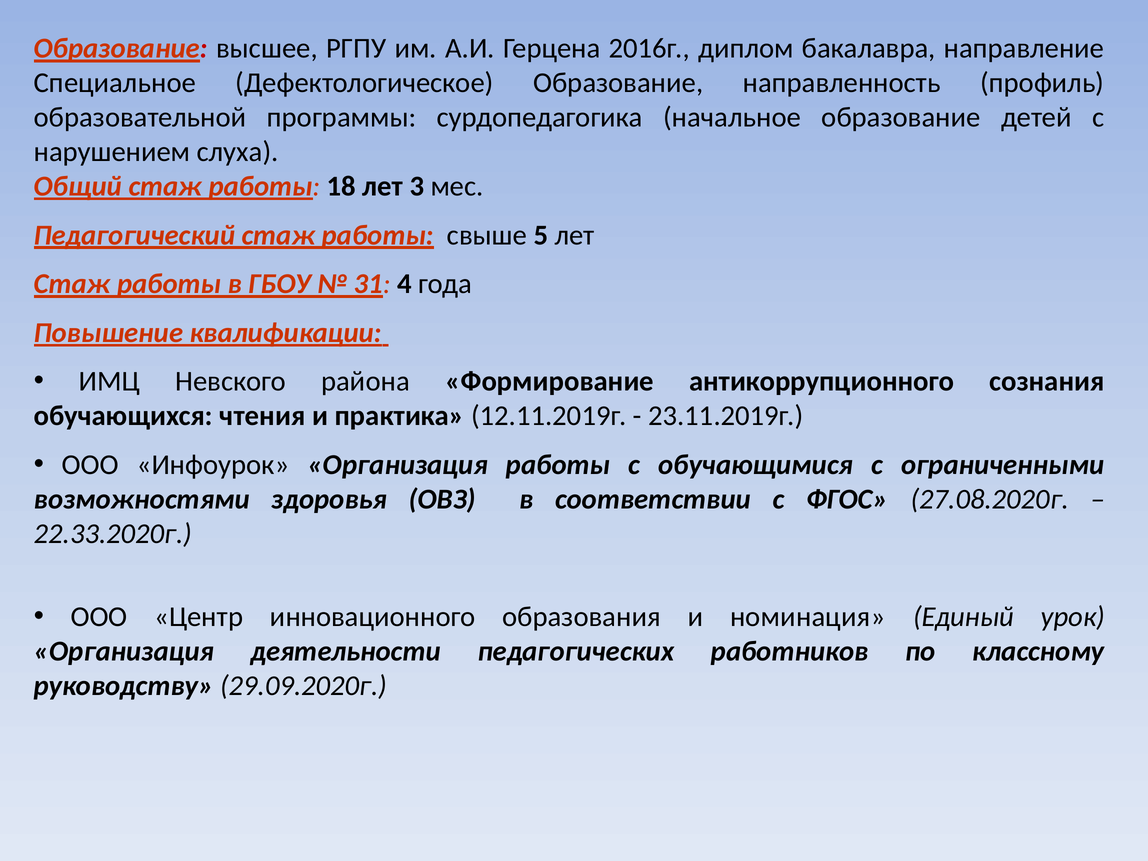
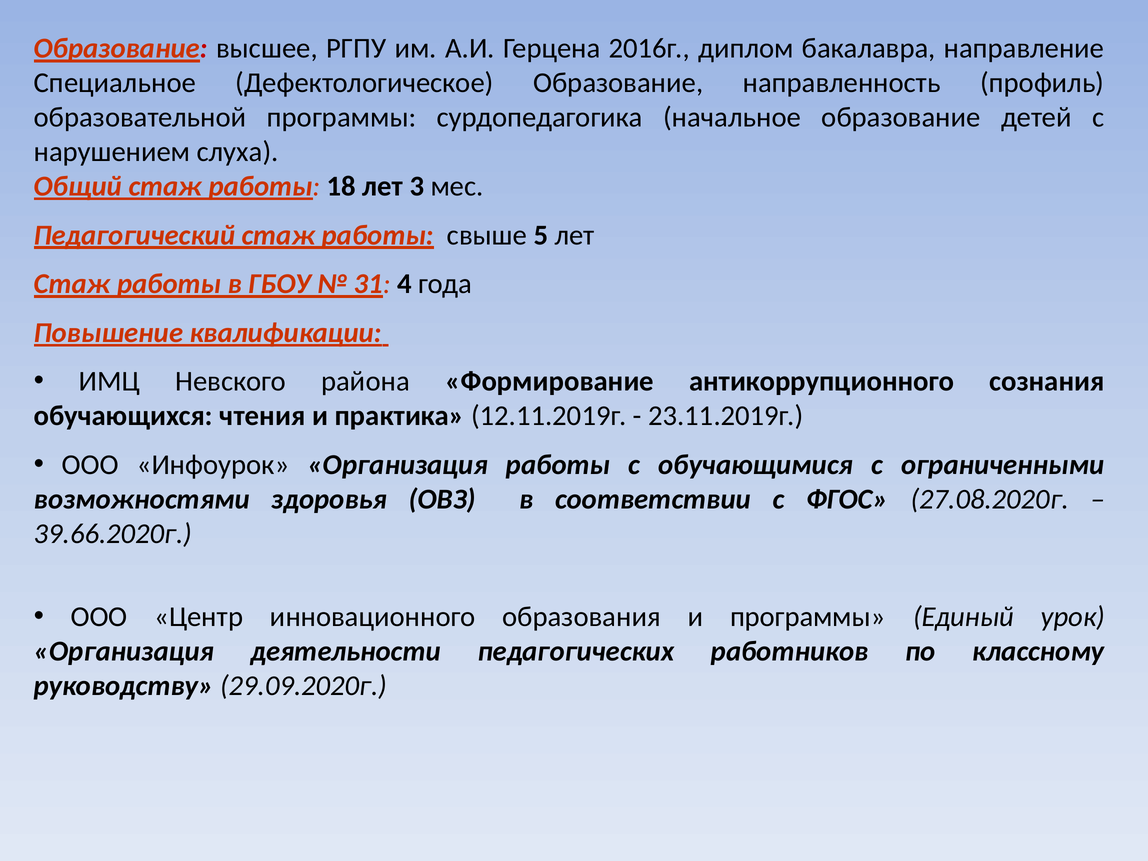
22.33.2020г: 22.33.2020г -> 39.66.2020г (113, 534)
и номинация: номинация -> программы (808, 617)
